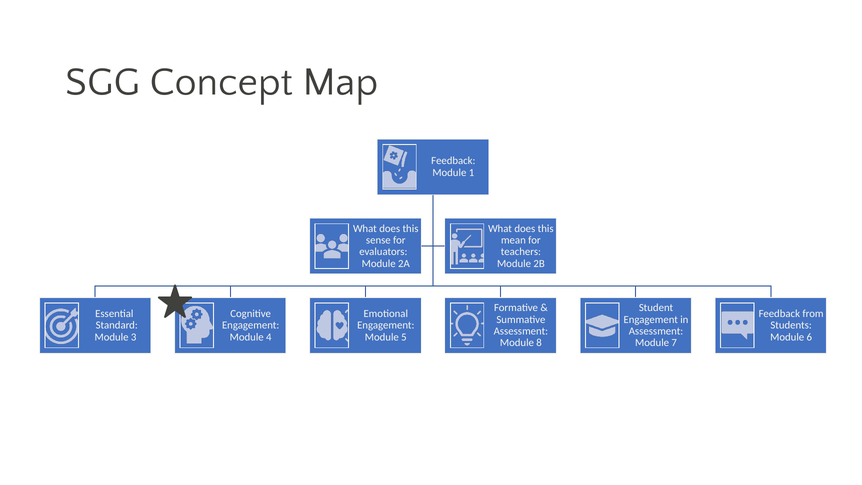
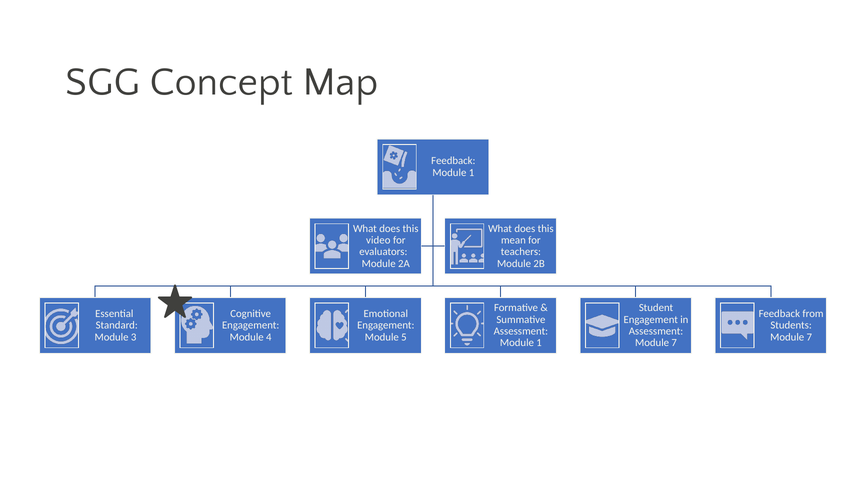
sense: sense -> video (378, 240)
6: 6 -> 7 (809, 337)
8: 8 -> 1 (539, 343)
